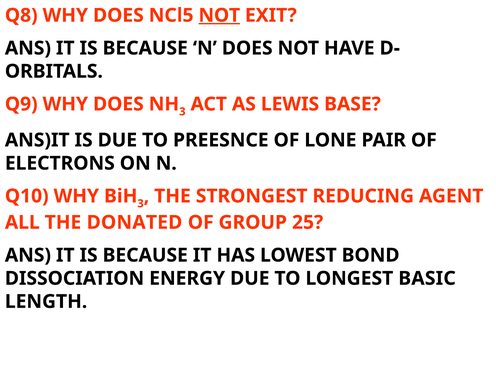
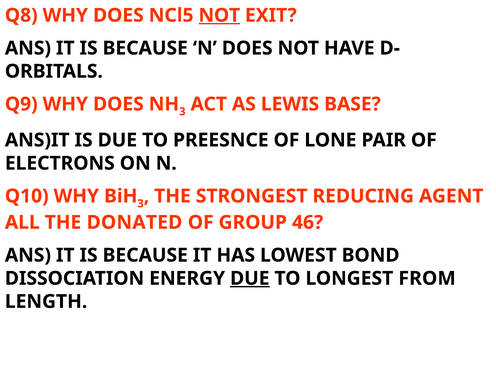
25: 25 -> 46 (308, 222)
DUE underline: none -> present (250, 278)
BASIC: BASIC -> FROM (427, 278)
